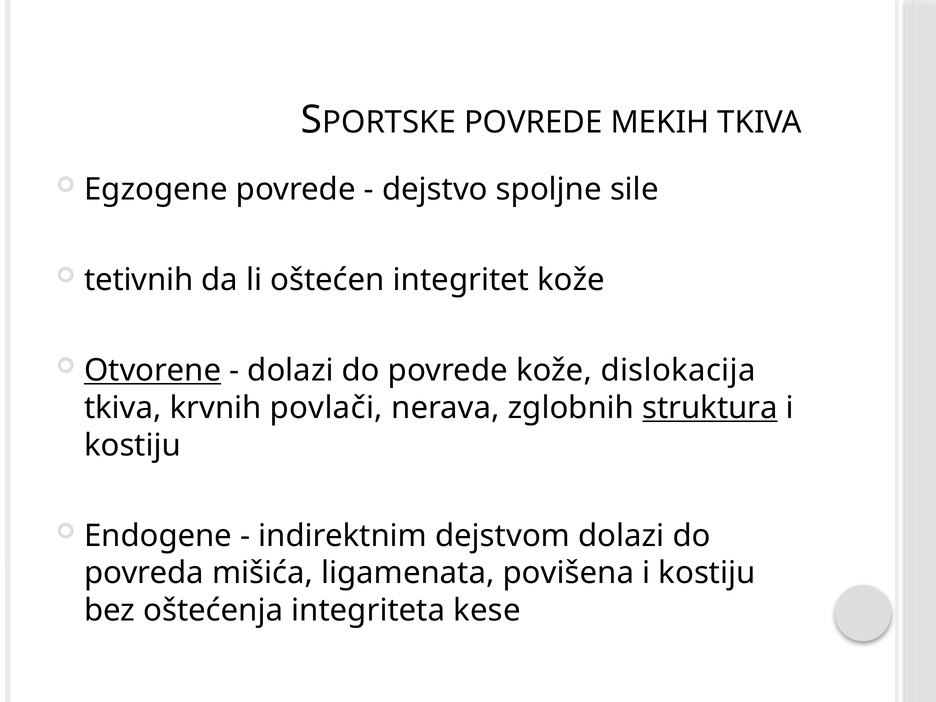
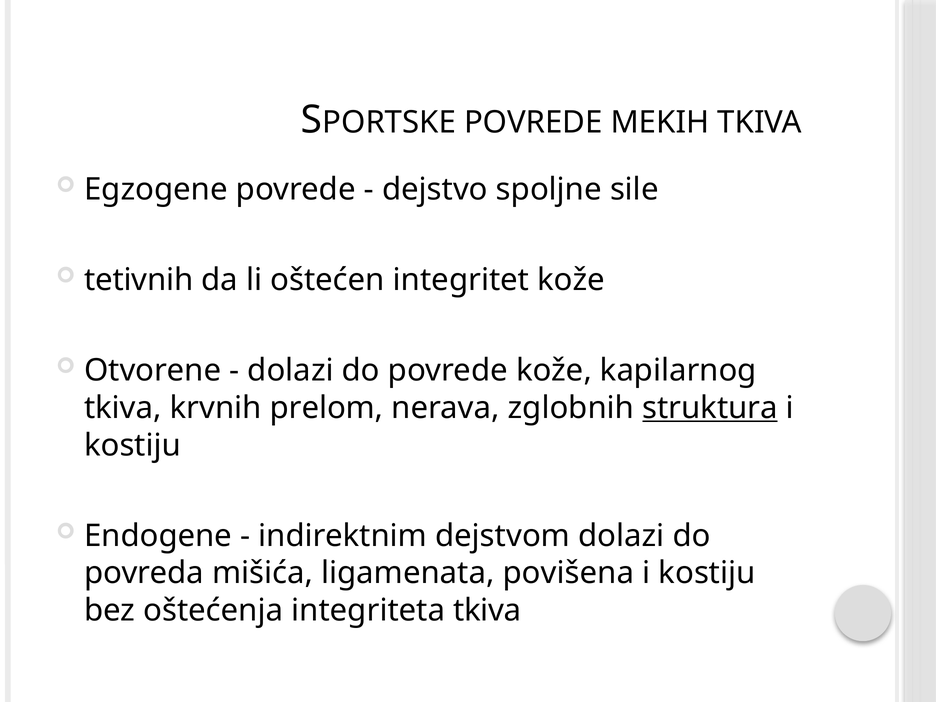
Otvorene underline: present -> none (153, 370)
dislokacija: dislokacija -> kapilarnog (678, 370)
povlači: povlači -> prelom (326, 408)
integriteta kese: kese -> tkiva (487, 611)
